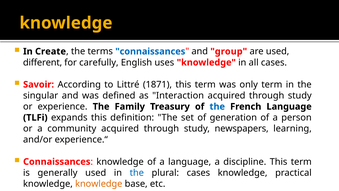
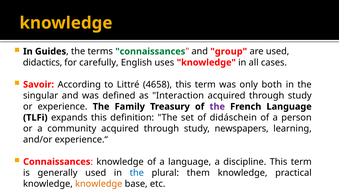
Create: Create -> Guides (51, 51)
connaissances colour: blue -> green (150, 51)
different: different -> didactics (43, 62)
1871: 1871 -> 4658 (157, 84)
only term: term -> both (272, 84)
the colour: blue -> purple (217, 106)
generation: generation -> didáschein (233, 117)
plural cases: cases -> them (198, 172)
